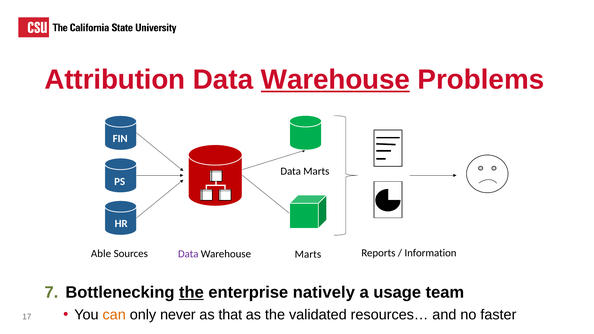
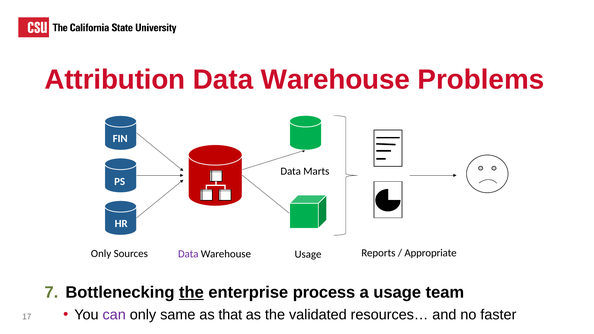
Warehouse underline: present -> none (335, 80)
Able: Able -> Only (101, 254)
Information: Information -> Appropriate (431, 253)
Marts: Marts -> Usage (308, 254)
natively: natively -> process (324, 293)
can colour: orange -> purple (114, 315)
never: never -> same (178, 315)
